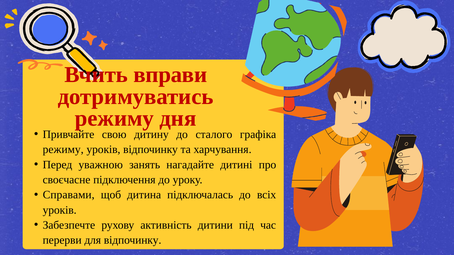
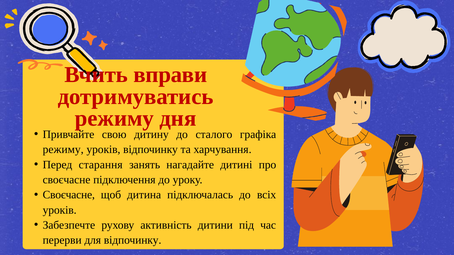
уважною: уважною -> старання (101, 165)
Справами: Справами -> Своєчасне (69, 195)
